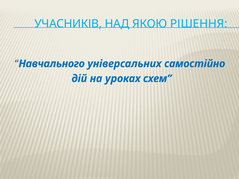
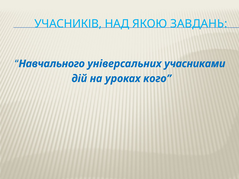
РІШЕННЯ: РІШЕННЯ -> ЗАВДАНЬ (199, 24)
самостійно: самостійно -> учасниками (195, 64)
схем: схем -> кого (157, 79)
